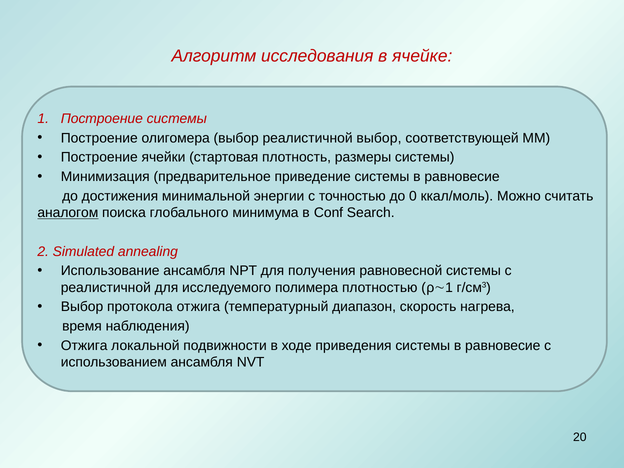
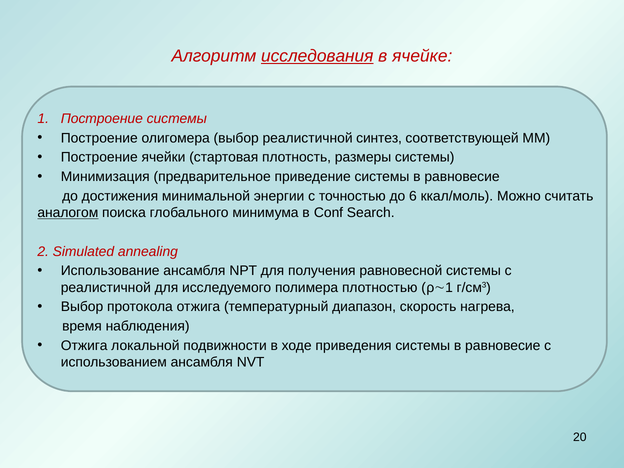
исследования underline: none -> present (317, 56)
реалистичной выбор: выбор -> синтез (379, 138)
0: 0 -> 6 (413, 196)
